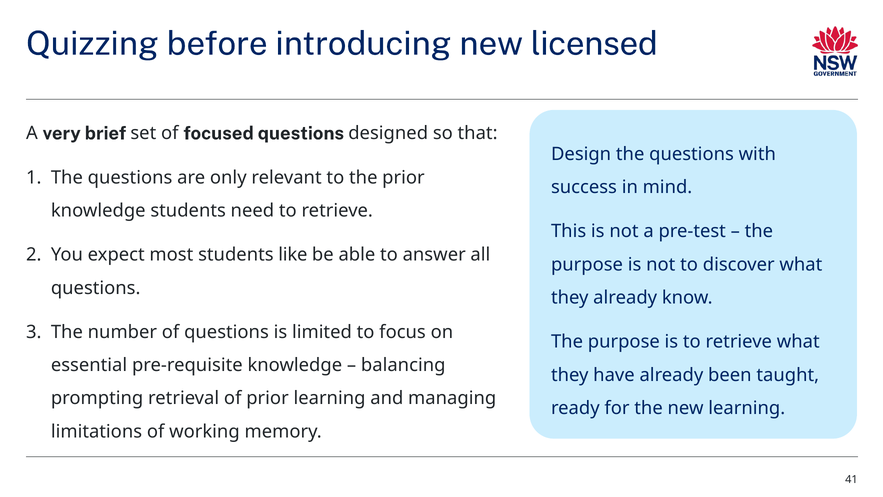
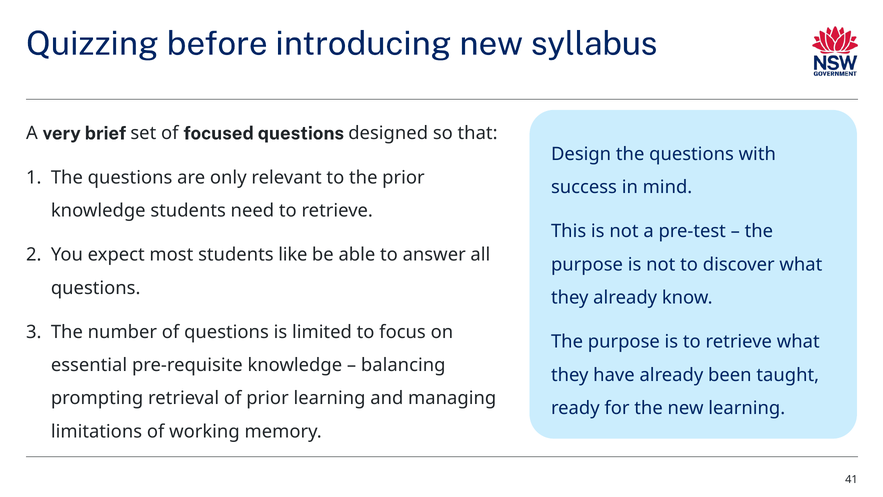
licensed: licensed -> syllabus (594, 44)
